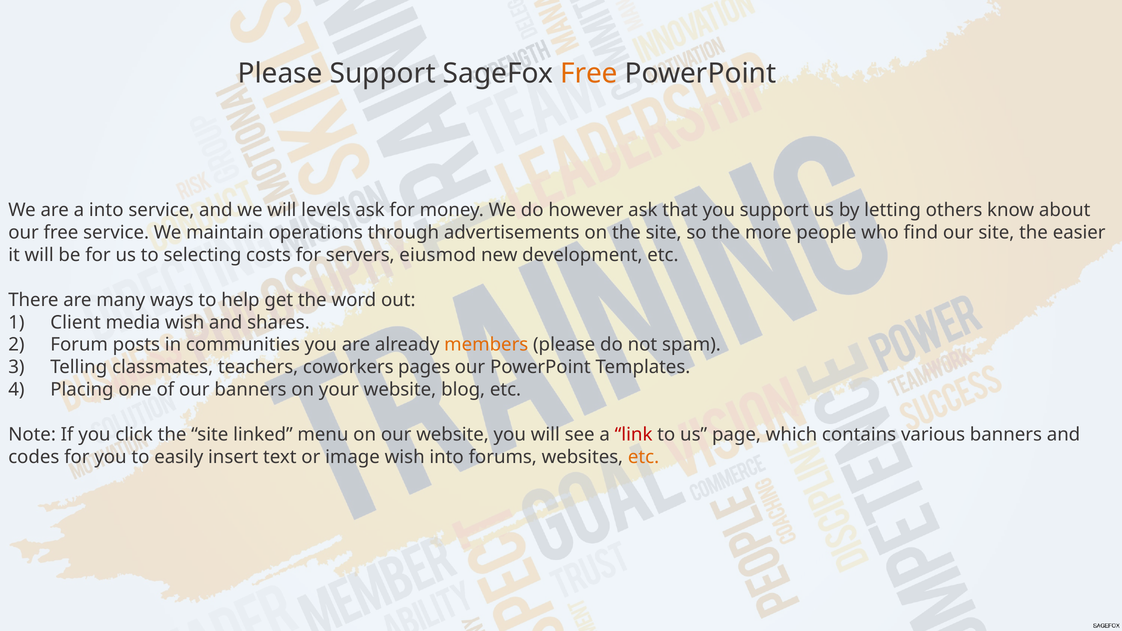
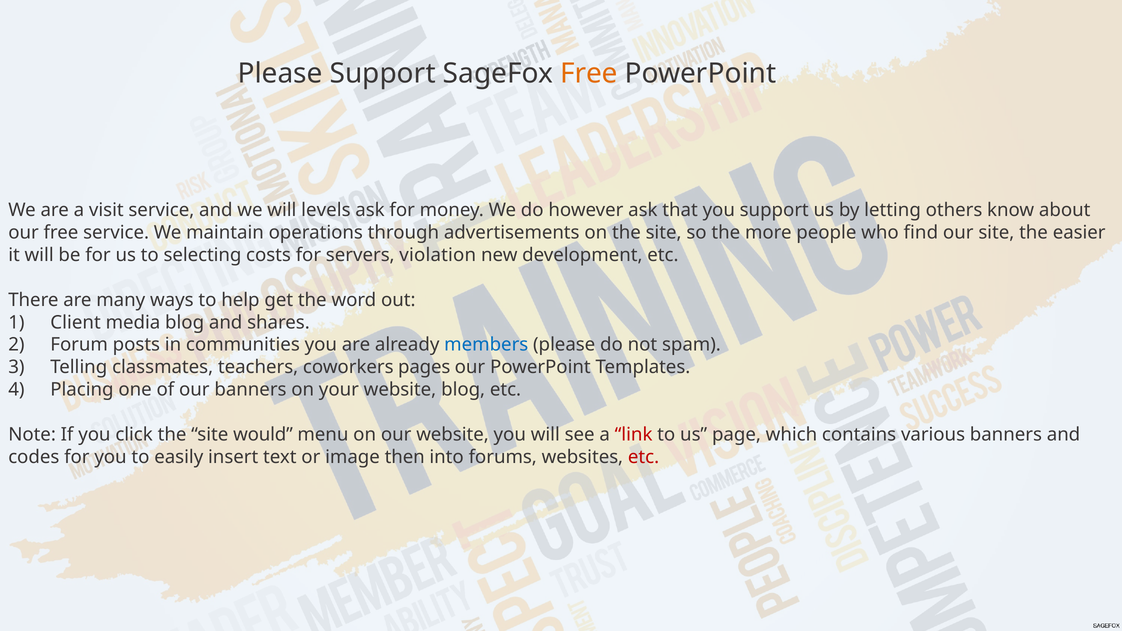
a into: into -> visit (106, 210)
eiusmod: eiusmod -> violation (438, 255)
media wish: wish -> blog (185, 322)
members colour: orange -> blue (486, 345)
linked: linked -> would (263, 435)
image wish: wish -> then (405, 457)
etc colour: orange -> red (644, 457)
